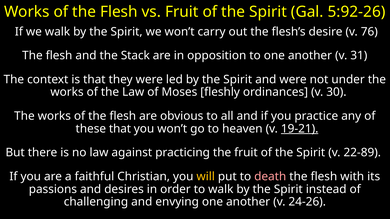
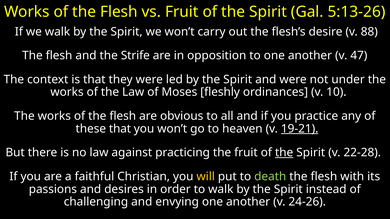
5:92-26: 5:92-26 -> 5:13-26 (357, 12)
76: 76 -> 88 (369, 32)
Stack: Stack -> Strife (135, 56)
31: 31 -> 47 (359, 56)
30: 30 -> 10 (336, 92)
the underline: none -> present (284, 153)
22-89: 22-89 -> 22-28 (362, 153)
death colour: pink -> light green (270, 177)
